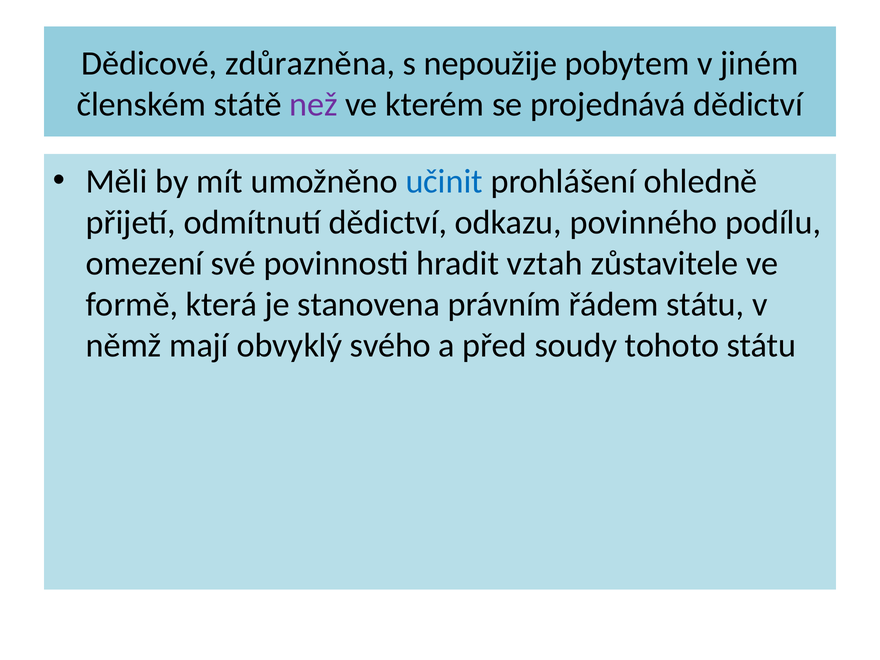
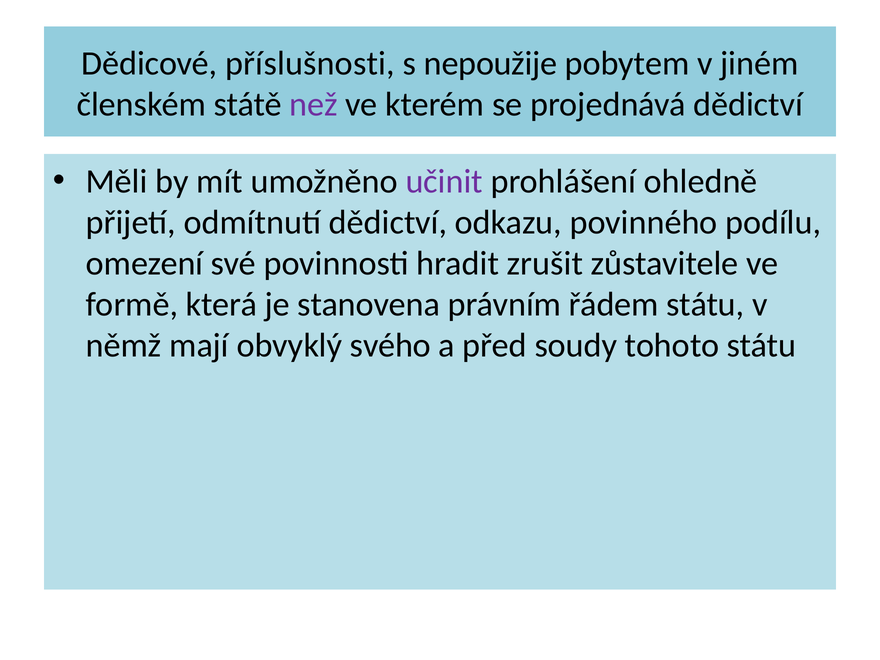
zdůrazněna: zdůrazněna -> příslušnosti (310, 63)
učinit colour: blue -> purple (444, 181)
vztah: vztah -> zrušit (545, 263)
